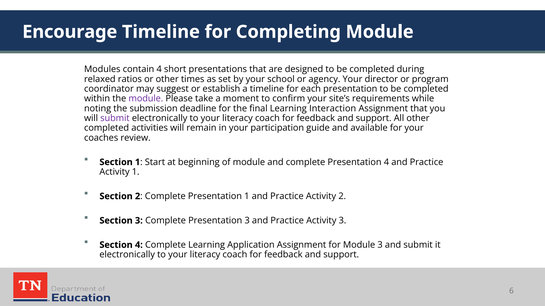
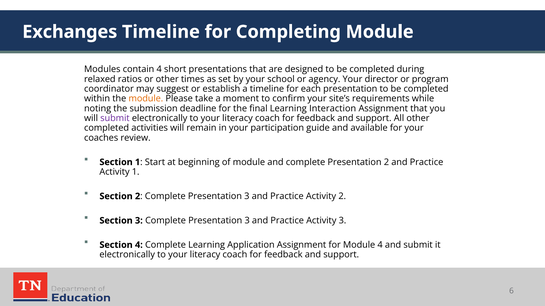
Encourage: Encourage -> Exchanges (70, 32)
module colour: purple -> orange (146, 99)
Presentation 4: 4 -> 2 (386, 162)
2 Complete Presentation 1: 1 -> 3 (247, 197)
Module 3: 3 -> 4 (380, 245)
